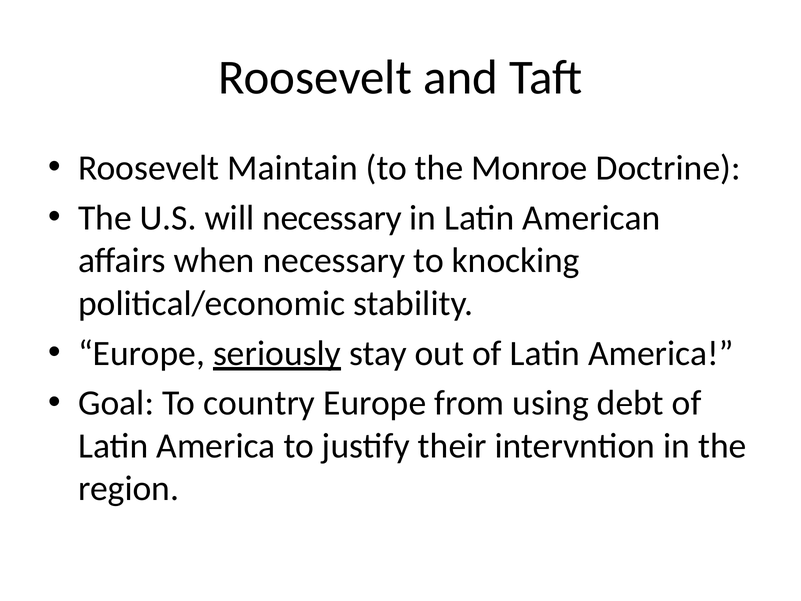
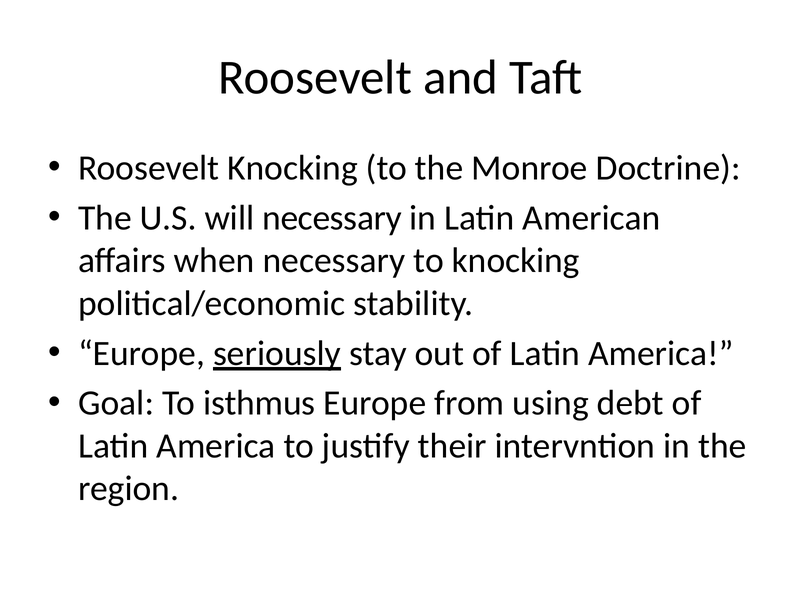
Roosevelt Maintain: Maintain -> Knocking (293, 168)
country: country -> isthmus (259, 403)
